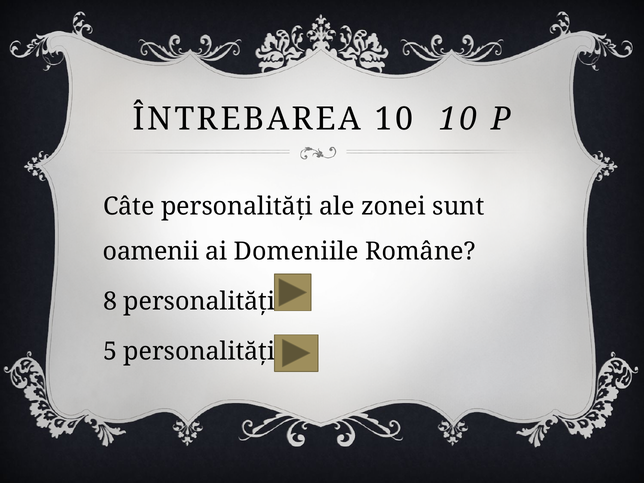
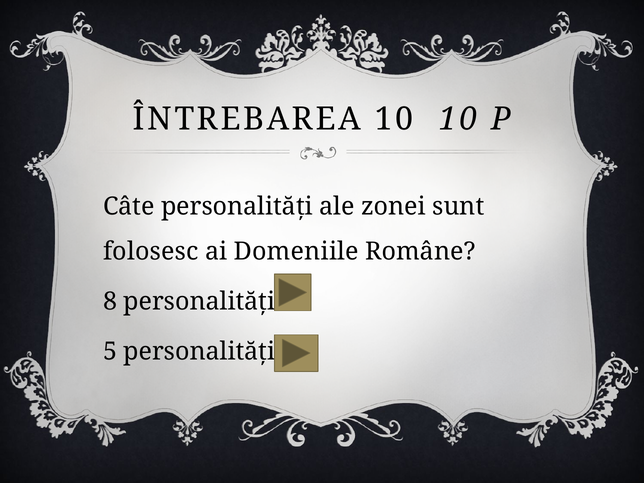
oamenii: oamenii -> folosesc (151, 252)
